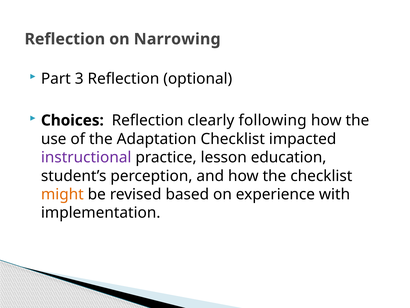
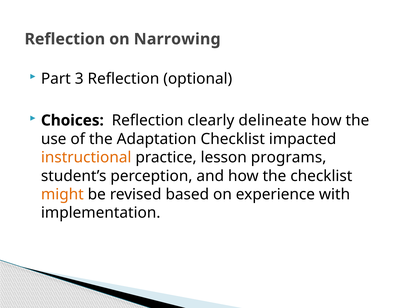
following: following -> delineate (273, 120)
instructional colour: purple -> orange (86, 157)
education: education -> programs (289, 157)
